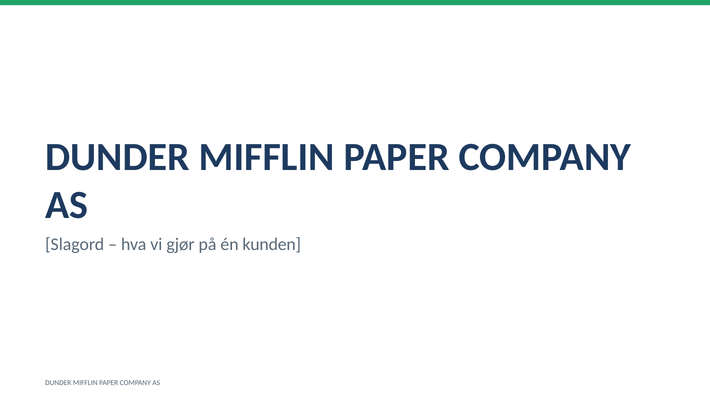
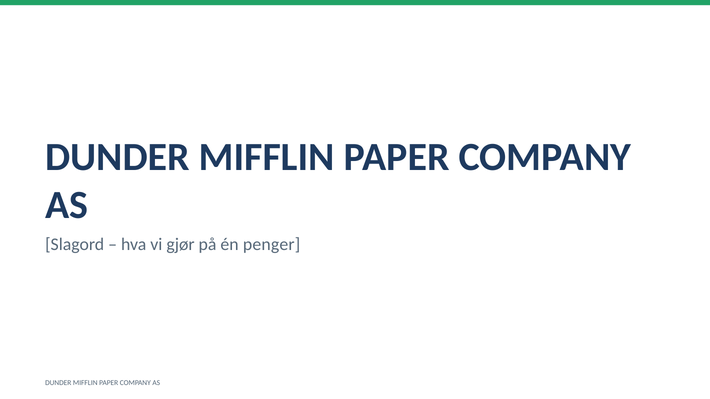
kunden: kunden -> penger (272, 245)
